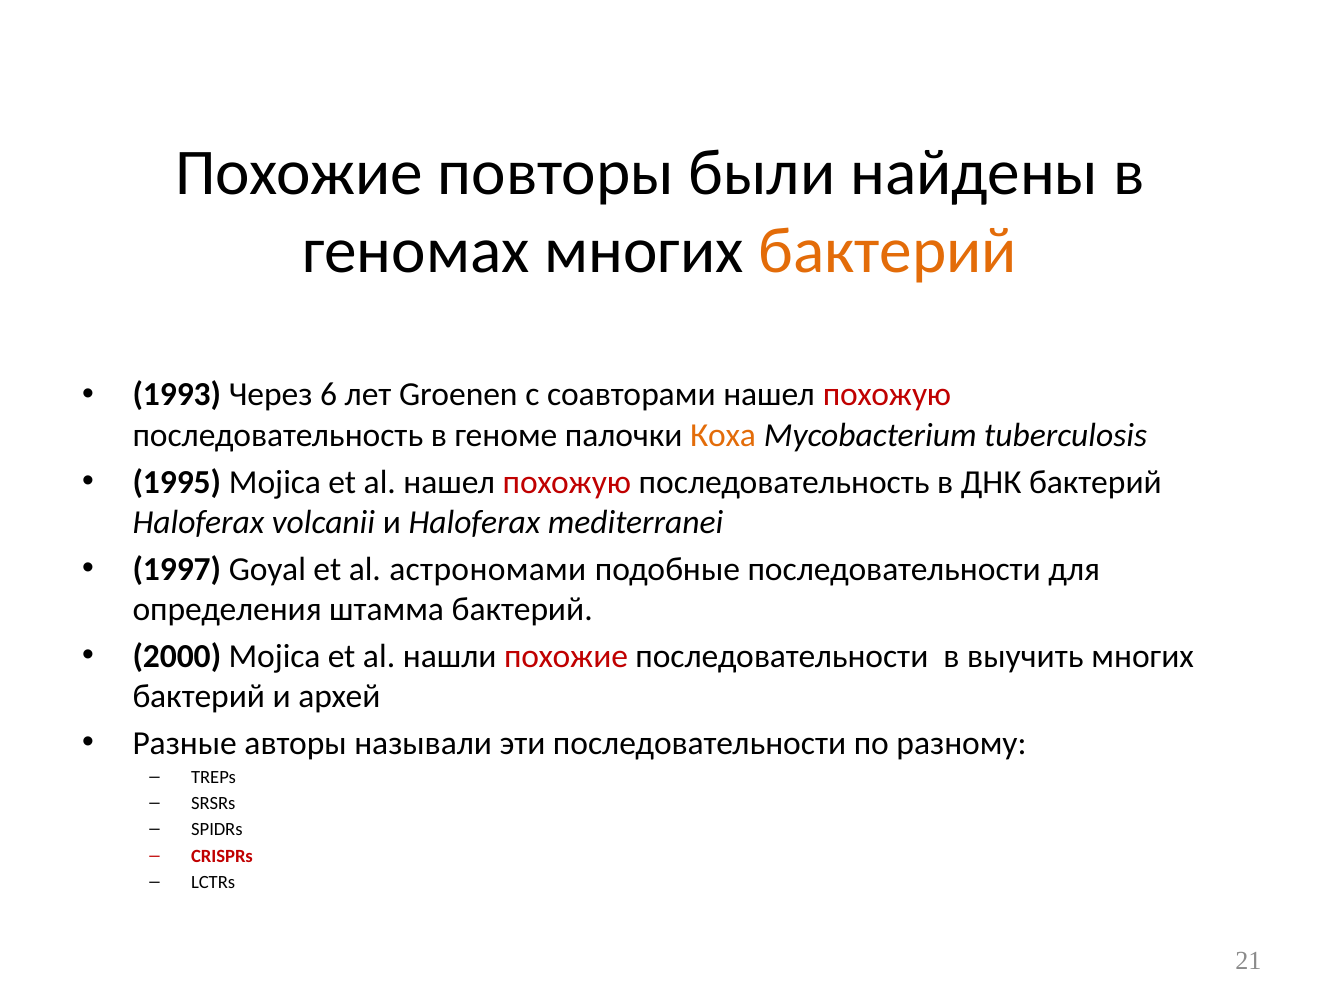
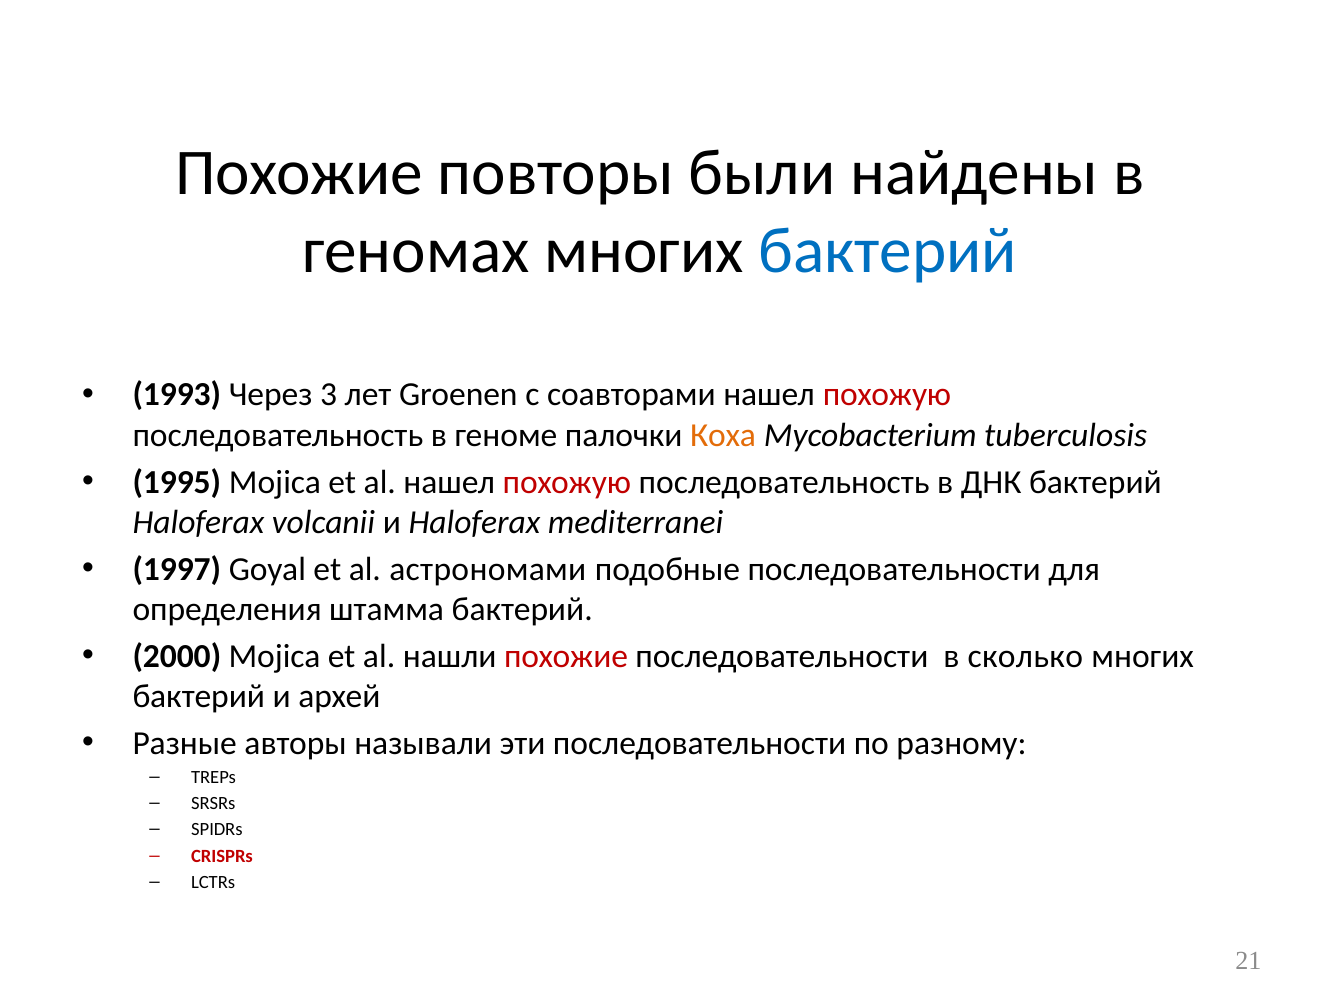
бактерий colour: orange -> blue (888, 251)
6: 6 -> 3 (329, 395)
выучить: выучить -> сколько (1025, 657)
